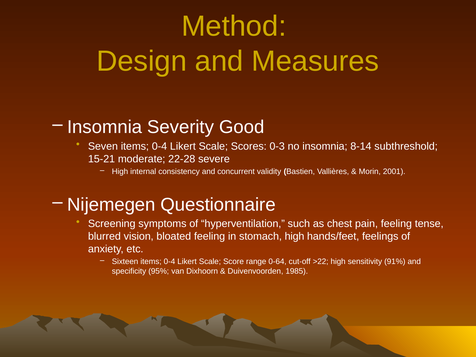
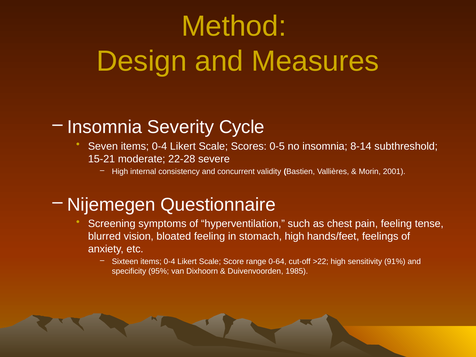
Good: Good -> Cycle (242, 127)
0-3: 0-3 -> 0-5 (277, 146)
